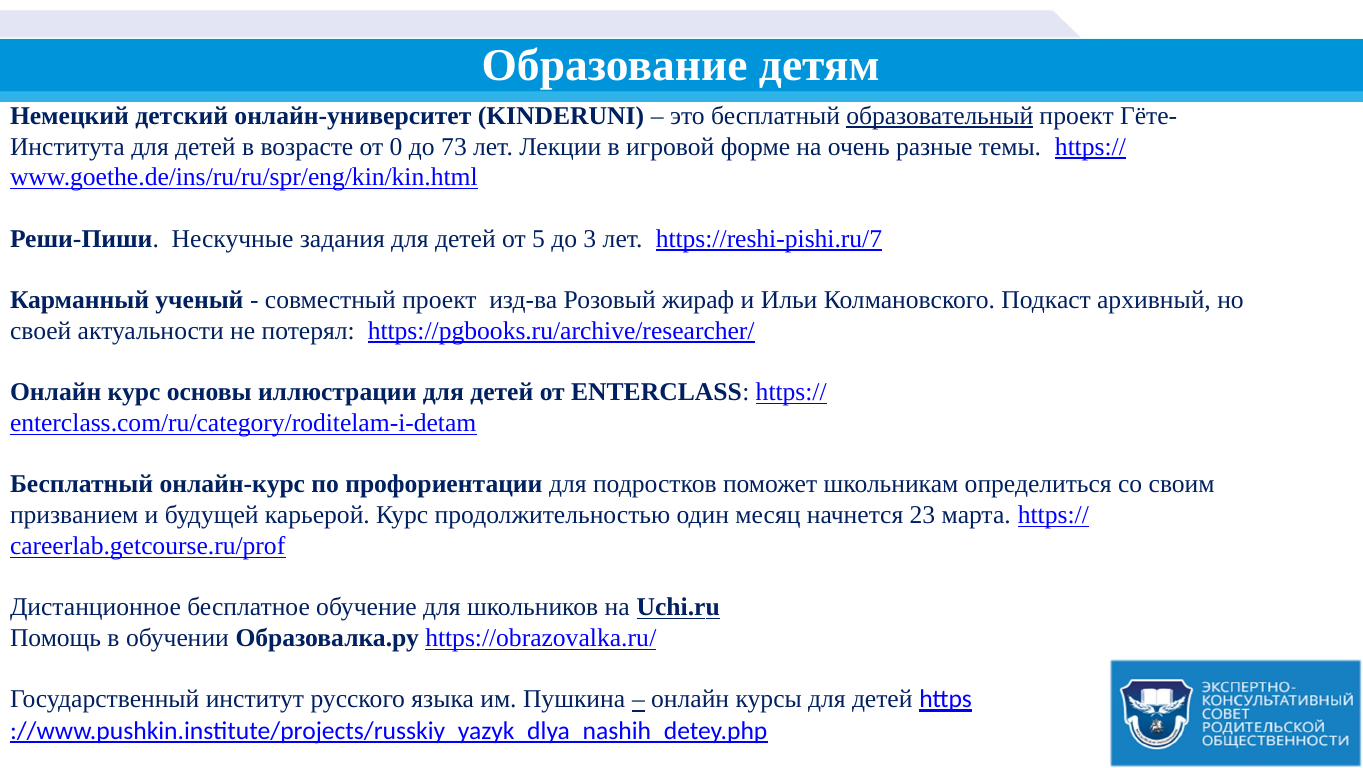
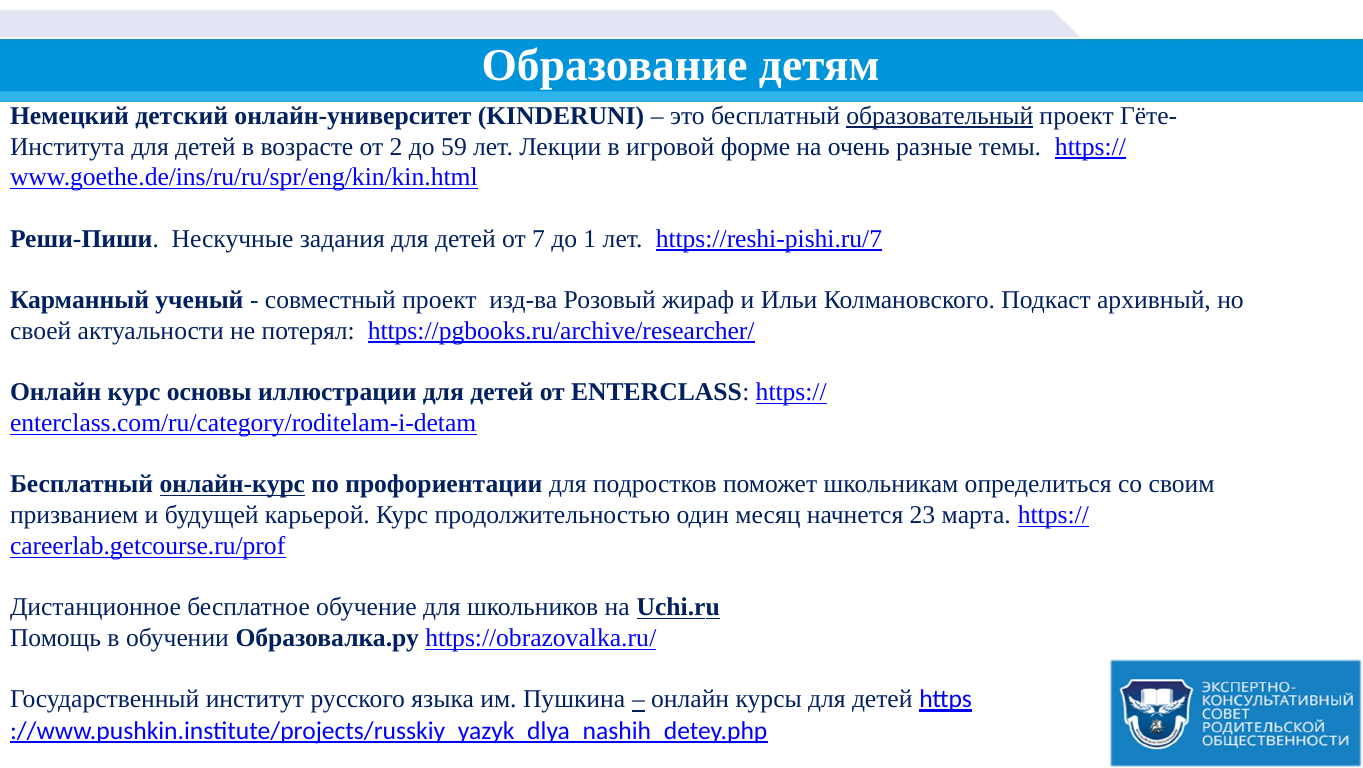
0: 0 -> 2 (396, 147)
73: 73 -> 59 (454, 147)
5: 5 -> 7 (539, 239)
3: 3 -> 1 (590, 239)
онлайн-курс underline: none -> present (232, 485)
